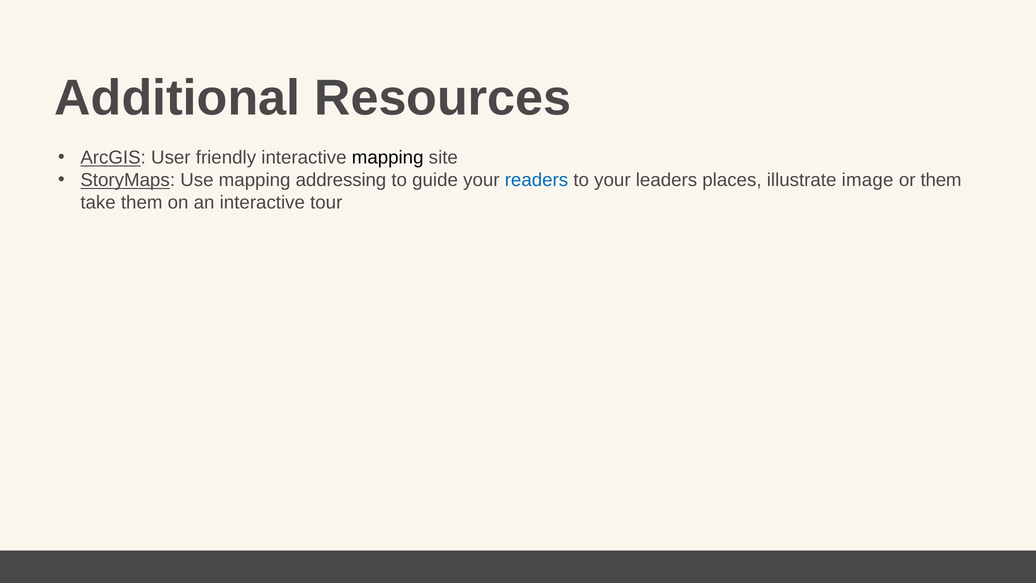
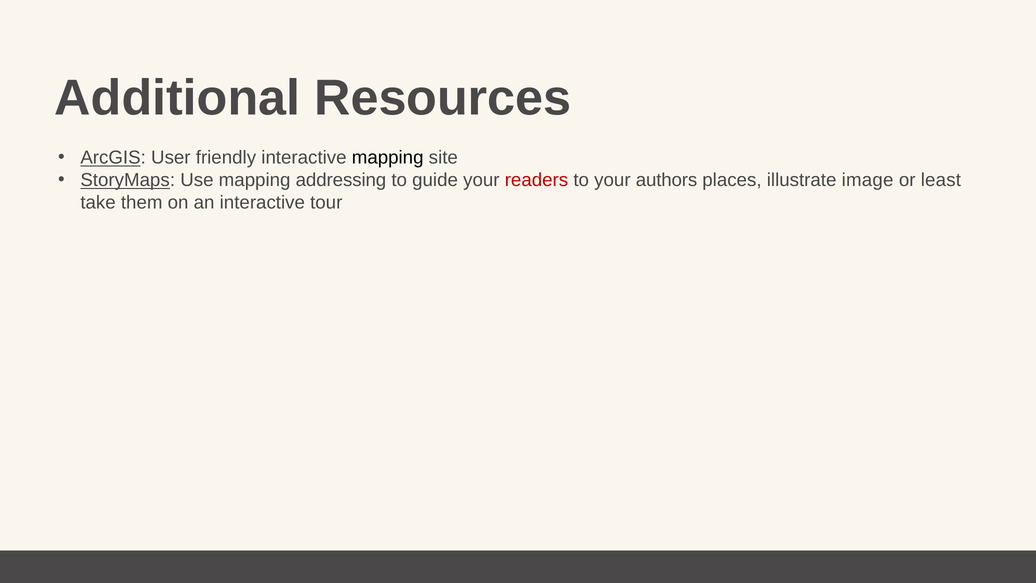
readers colour: blue -> red (536, 180)
leaders: leaders -> authors (667, 180)
or them: them -> least (941, 180)
